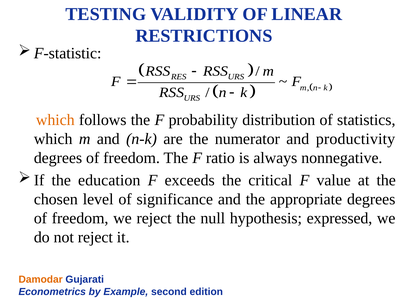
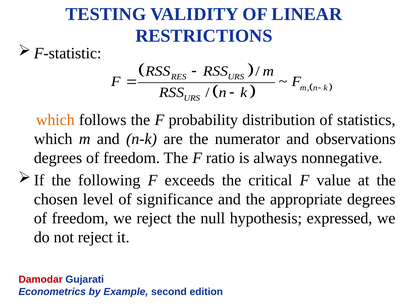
productivity: productivity -> observations (356, 139)
education: education -> following (109, 180)
Damodar colour: orange -> red (41, 280)
